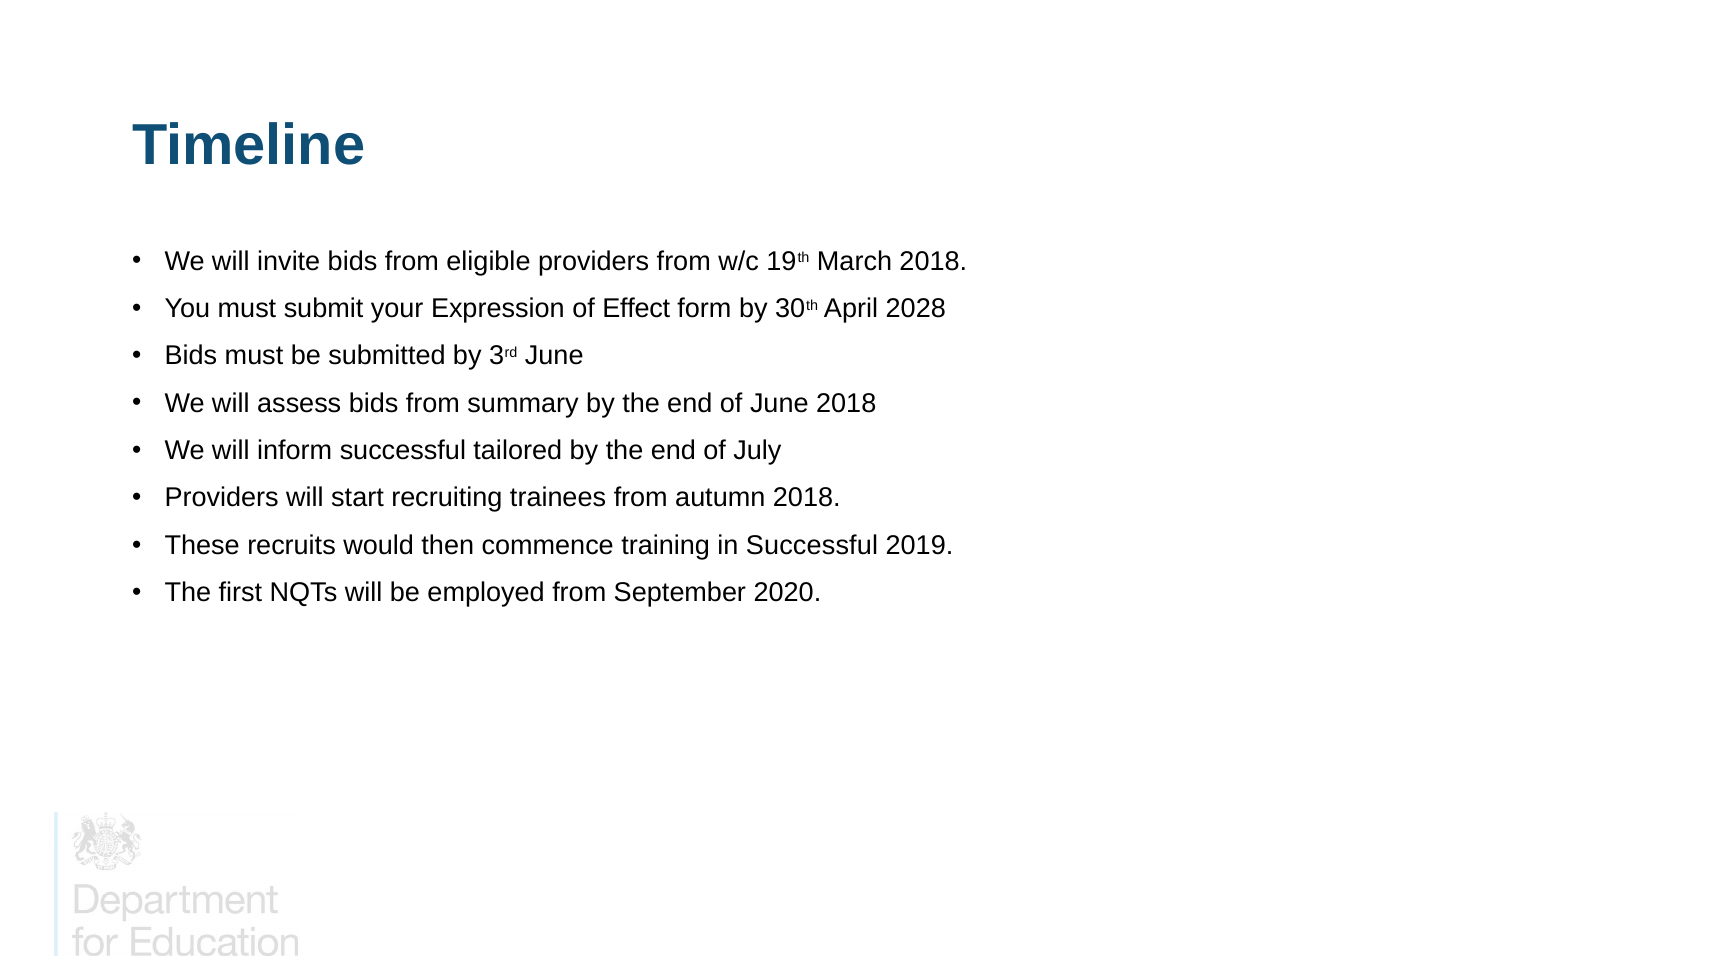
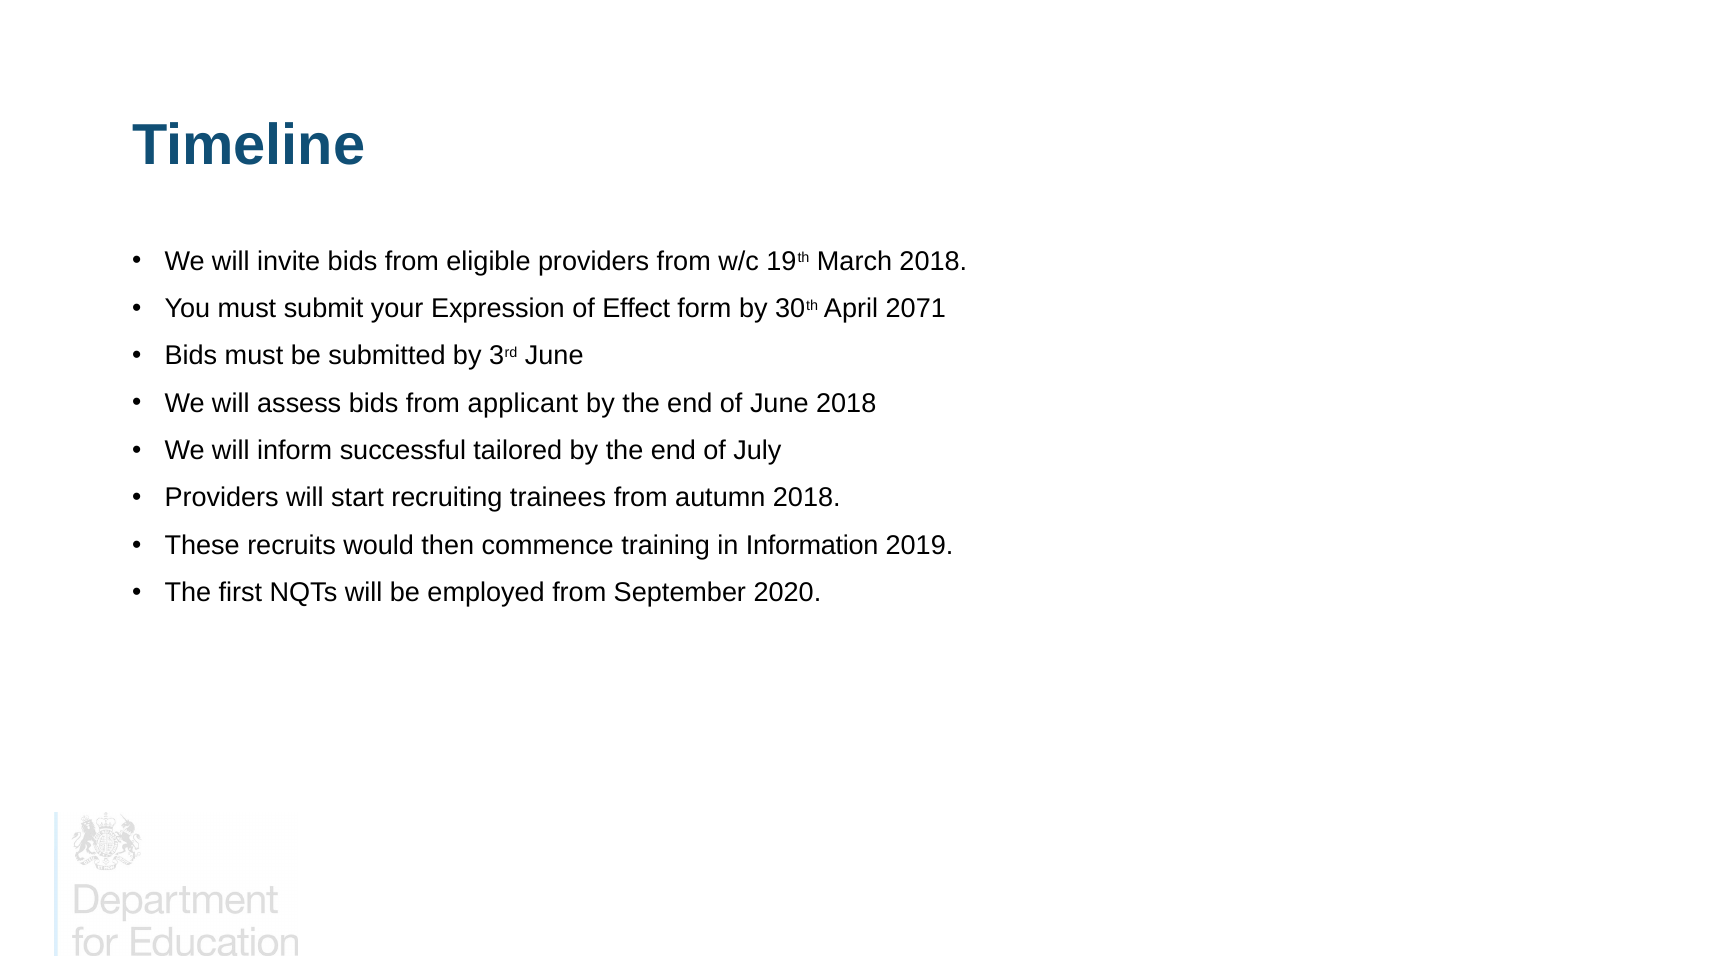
2028: 2028 -> 2071 (916, 309)
summary: summary -> applicant (523, 403)
in Successful: Successful -> Information (812, 545)
